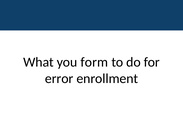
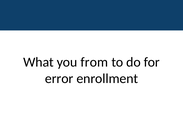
form: form -> from (94, 62)
